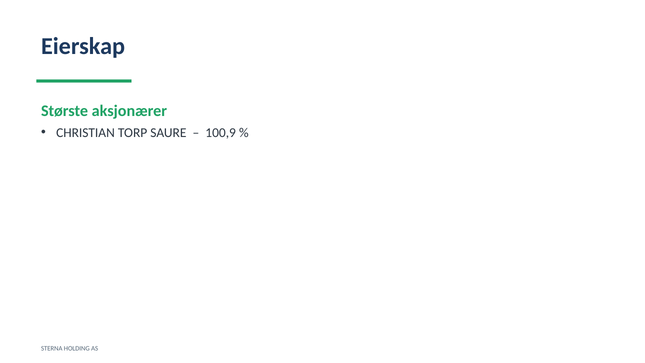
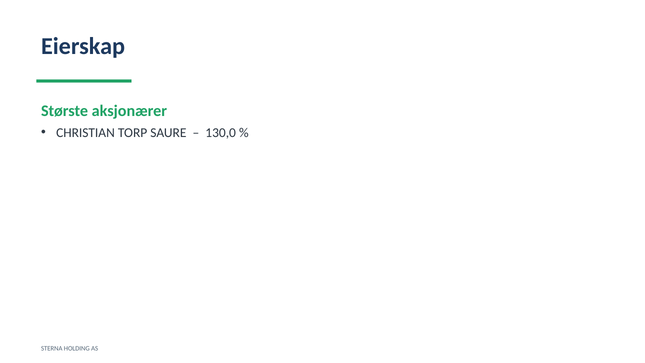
100,9: 100,9 -> 130,0 (221, 133)
